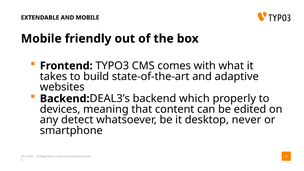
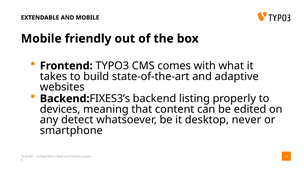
DEAL3’s: DEAL3’s -> FIXES3’s (110, 99)
which: which -> listing (194, 99)
